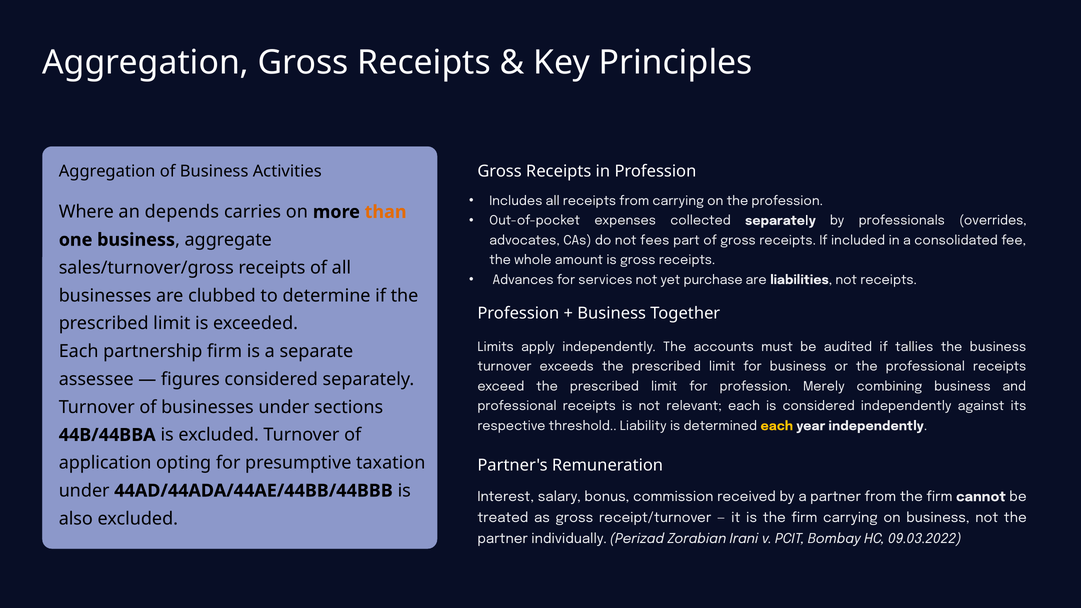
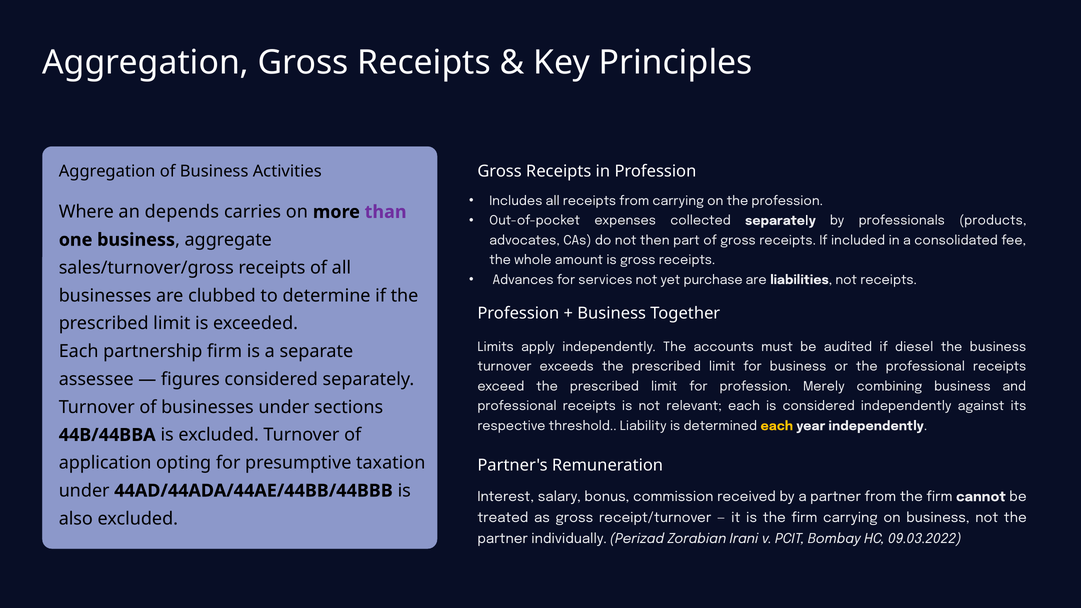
than colour: orange -> purple (386, 212)
overrides: overrides -> products (993, 221)
fees: fees -> then (655, 240)
tallies: tallies -> diesel (914, 347)
